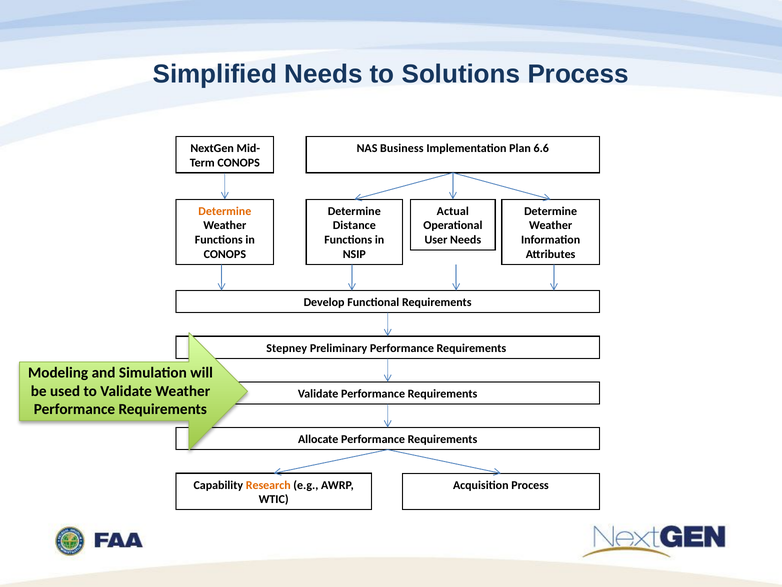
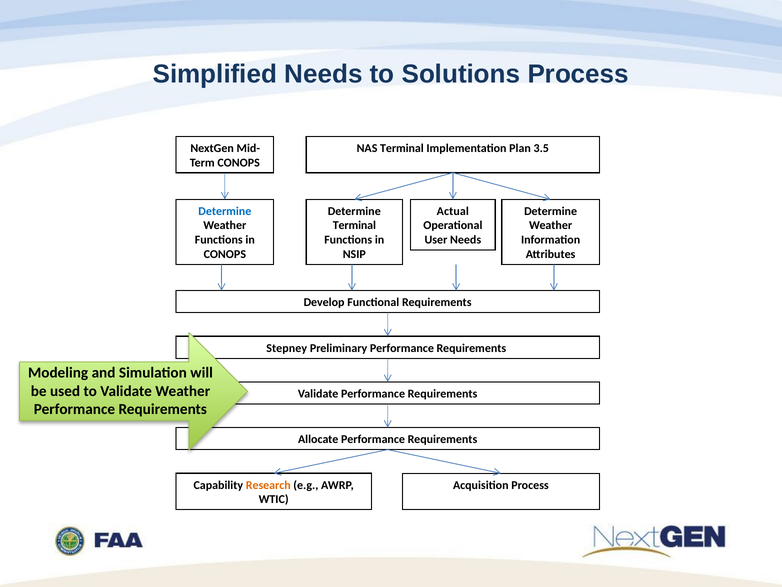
NAS Business: Business -> Terminal (402, 148)
6.6: 6.6 -> 3.5 (541, 148)
Determine colour: orange -> blue (225, 211)
Distance: Distance -> Terminal (354, 225)
